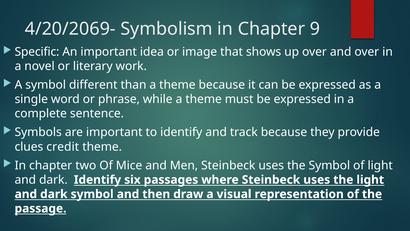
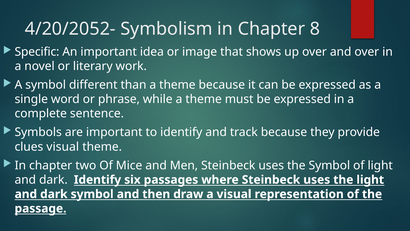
4/20/2069-: 4/20/2069- -> 4/20/2052- (70, 29)
9: 9 -> 8 (315, 29)
clues credit: credit -> visual (63, 147)
